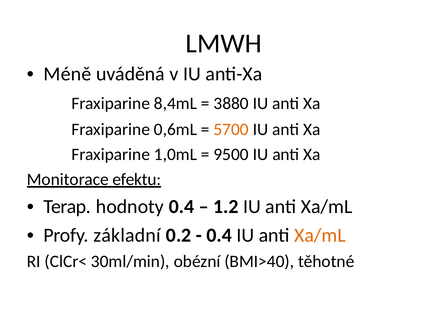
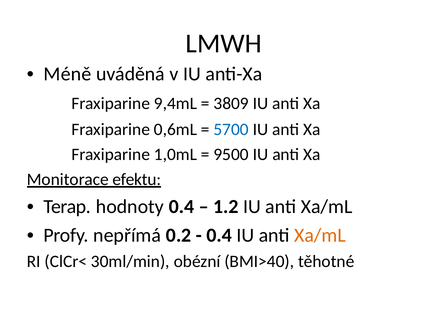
8,4mL: 8,4mL -> 9,4mL (175, 103)
3880: 3880 -> 3809 (231, 103)
5700 colour: orange -> blue (231, 129)
základní: základní -> nepřímá (127, 235)
